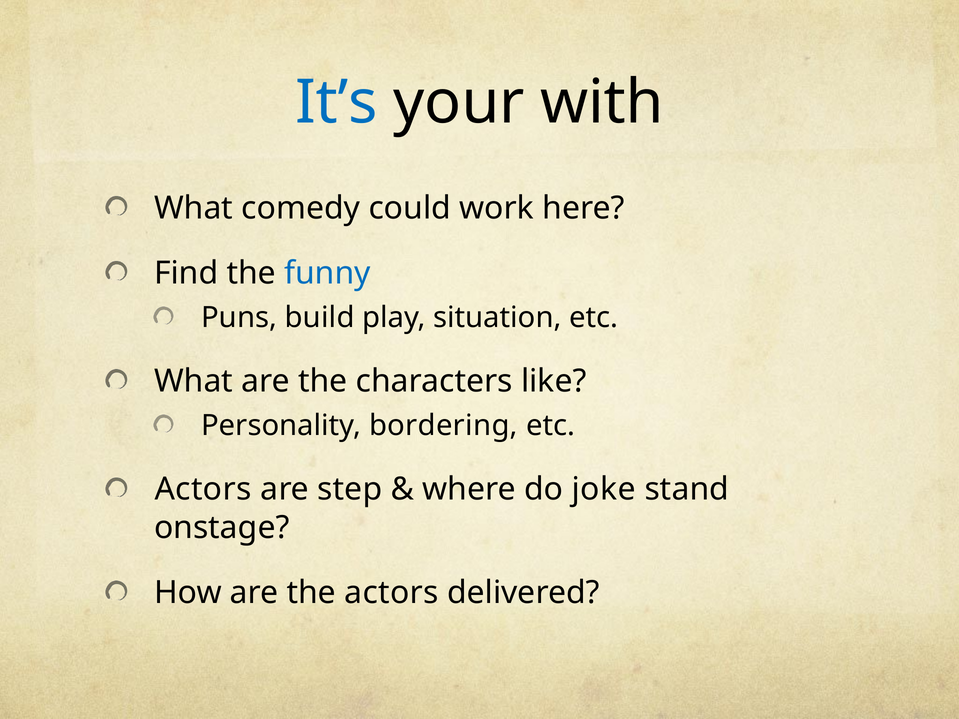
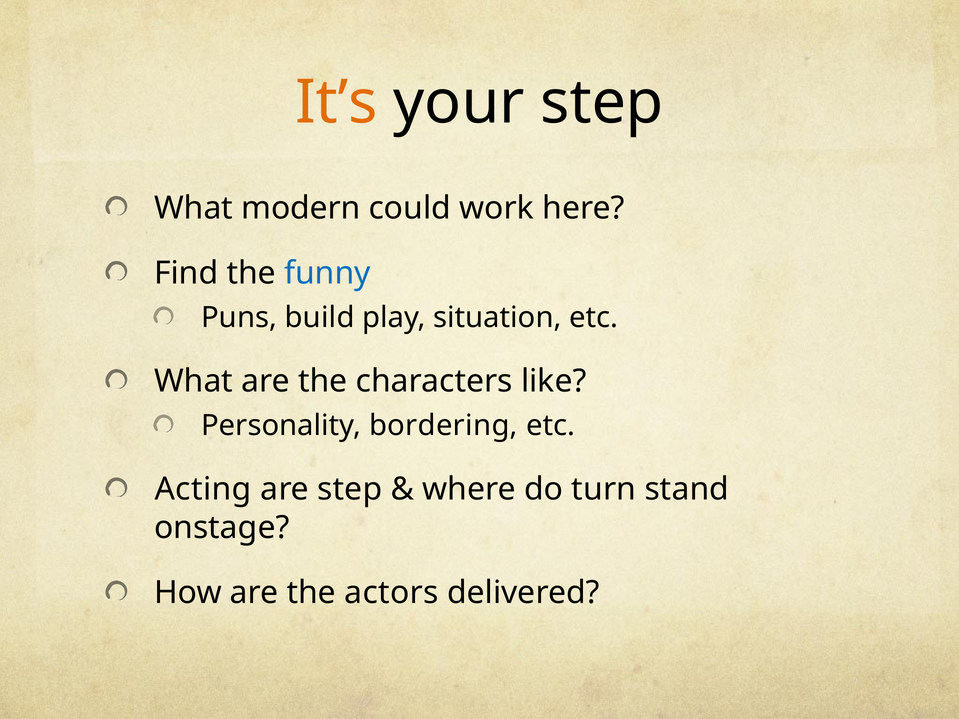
It’s colour: blue -> orange (336, 103)
your with: with -> step (602, 103)
comedy: comedy -> modern (301, 208)
Actors: Actors -> Acting (203, 490)
joke: joke -> turn (604, 490)
